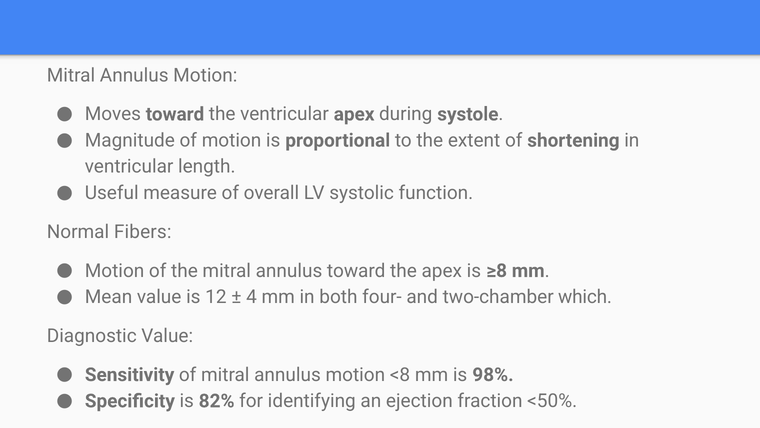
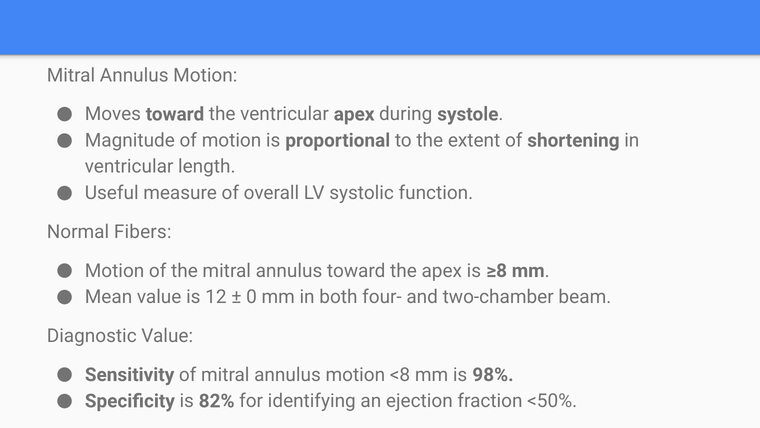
4: 4 -> 0 (252, 297)
which: which -> beam (585, 297)
